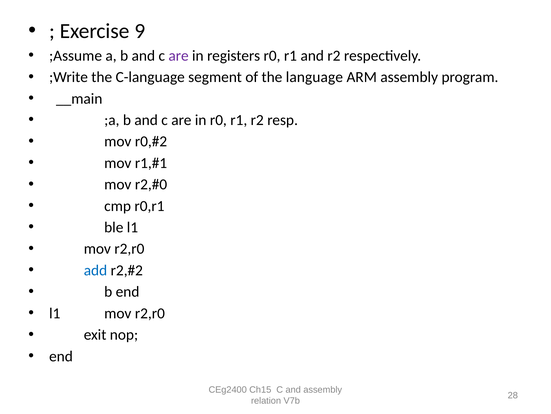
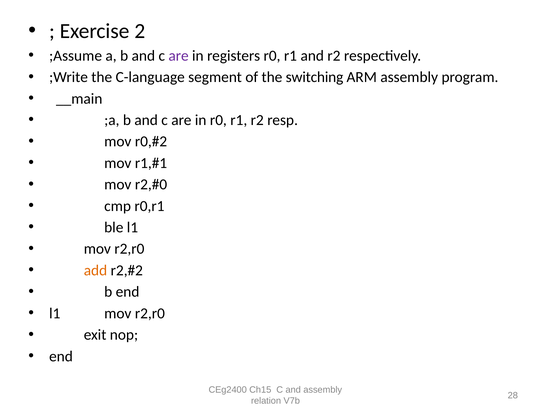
9: 9 -> 2 (140, 31)
language: language -> switching (315, 77)
add colour: blue -> orange (95, 270)
